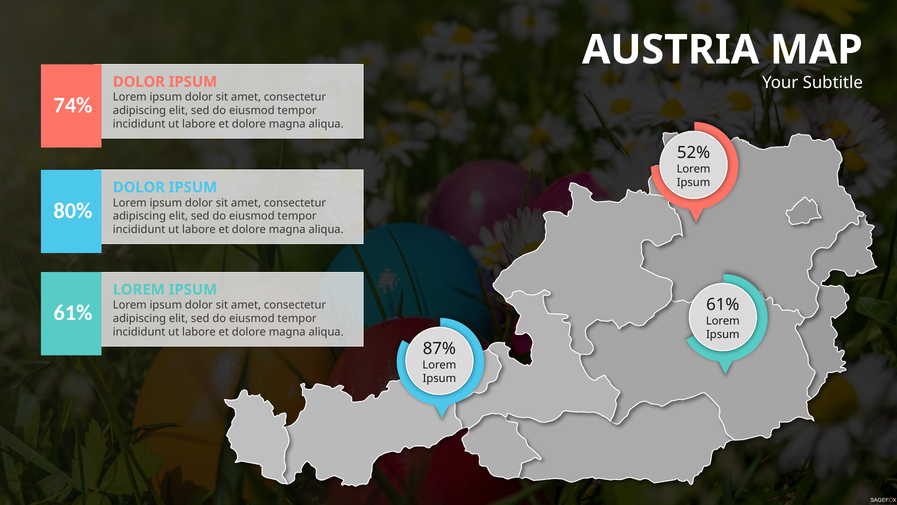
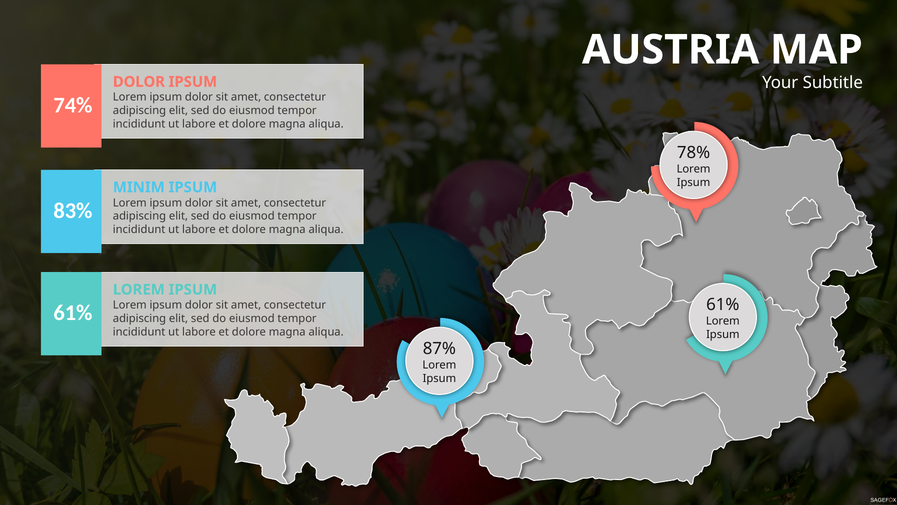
52%: 52% -> 78% (694, 152)
DOLOR: DOLOR -> MINIM (139, 187)
80%: 80% -> 83% (73, 210)
